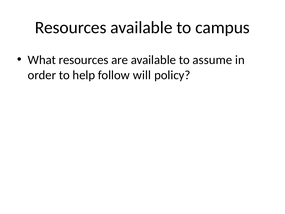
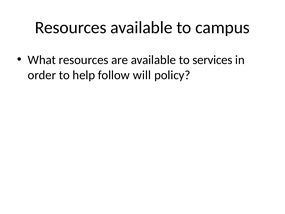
assume: assume -> services (212, 60)
